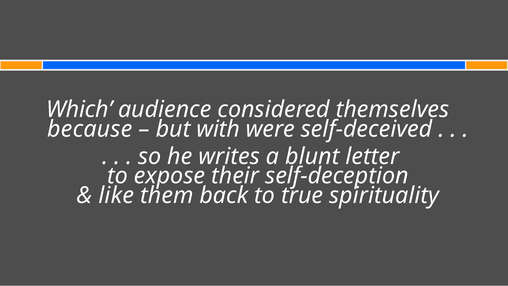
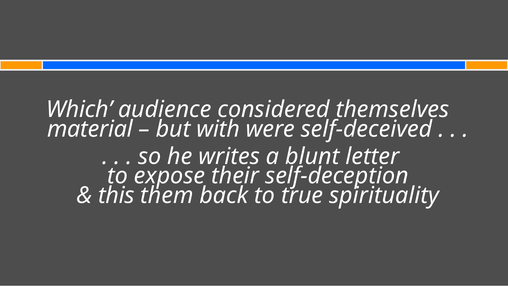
because: because -> material (90, 129)
like: like -> this (116, 195)
